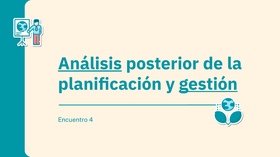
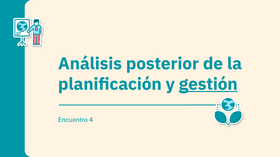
Análisis underline: present -> none (90, 64)
